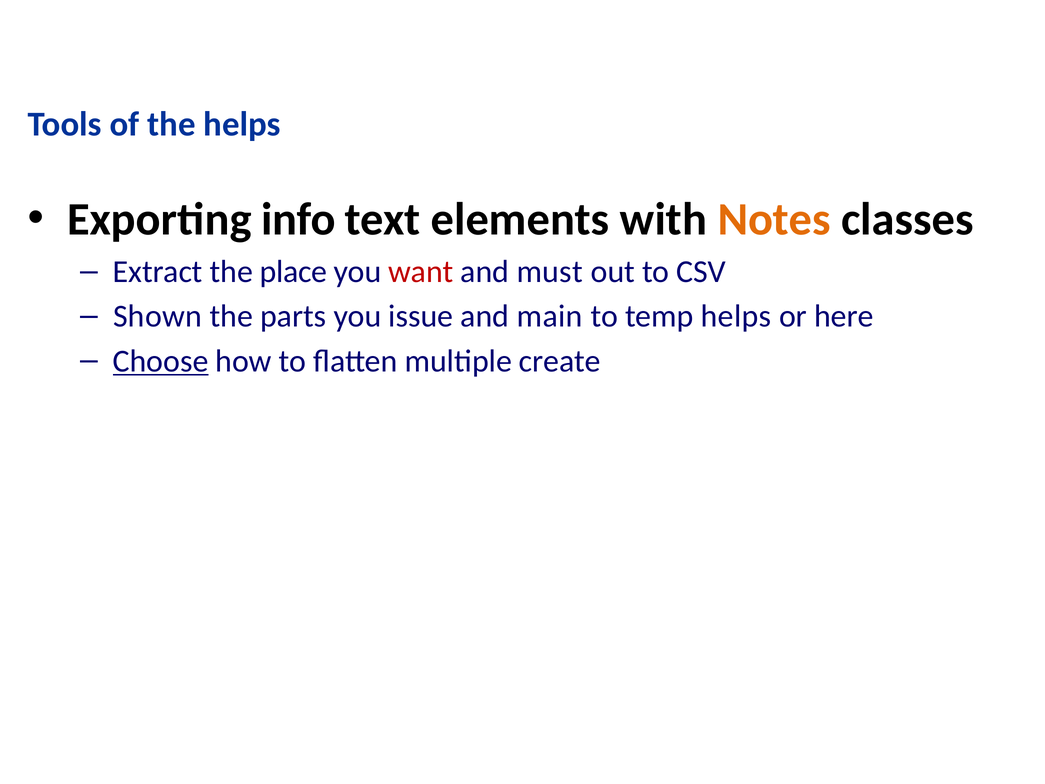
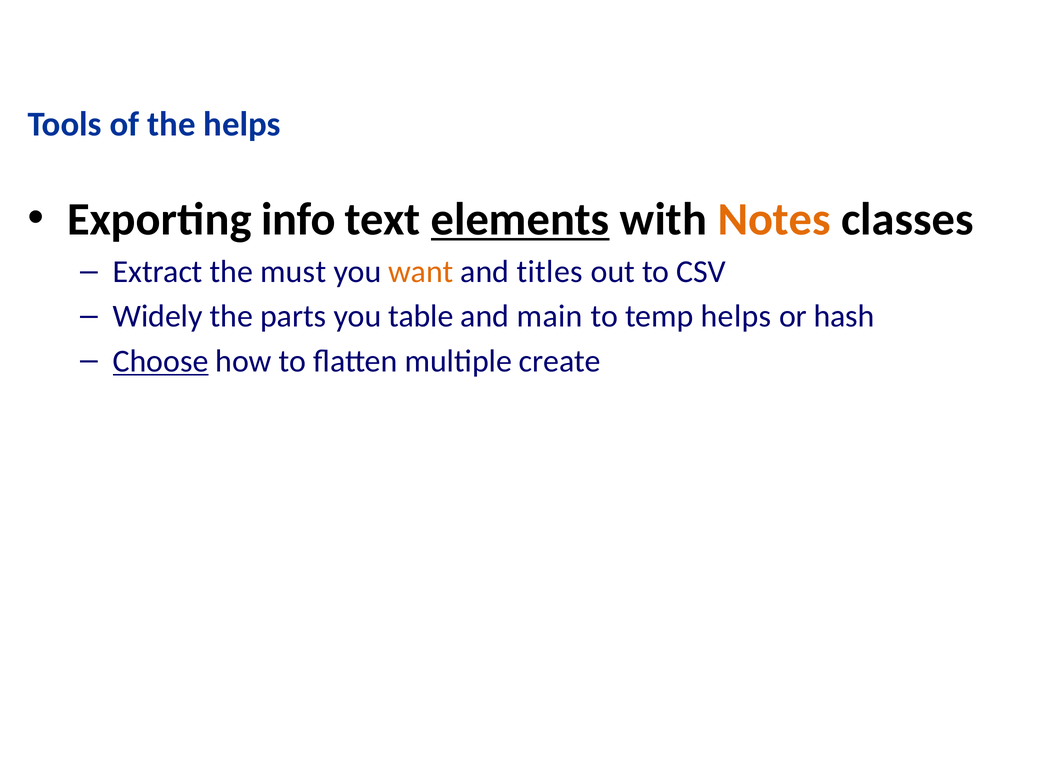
elements underline: none -> present (520, 219)
place: place -> must (293, 272)
want colour: red -> orange (421, 272)
must: must -> titles (550, 272)
Shown: Shown -> Widely (158, 316)
issue: issue -> table (421, 316)
here: here -> hash (844, 316)
